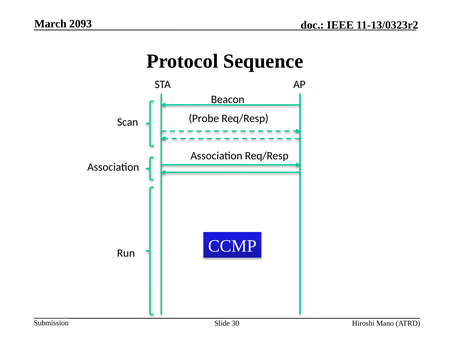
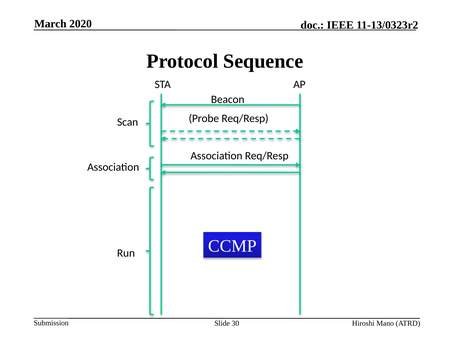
2093: 2093 -> 2020 (81, 24)
